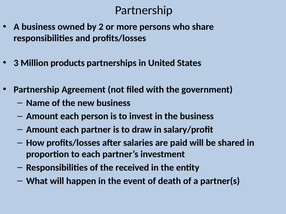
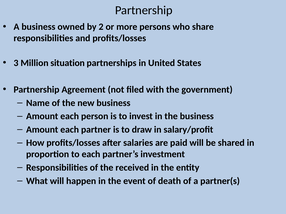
products: products -> situation (68, 63)
